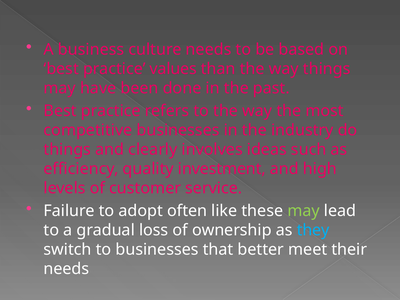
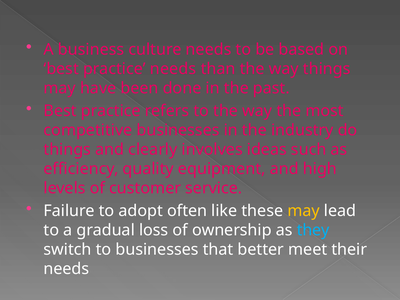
practice values: values -> needs (173, 69)
investment: investment -> equipment (222, 169)
may colour: light green -> yellow (303, 211)
